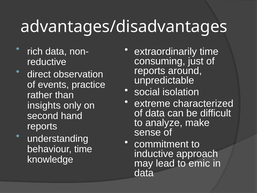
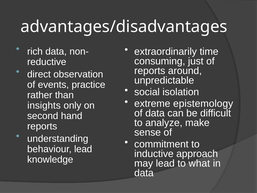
characterized: characterized -> epistemology (203, 104)
behaviour time: time -> lead (83, 149)
emic: emic -> what (199, 163)
